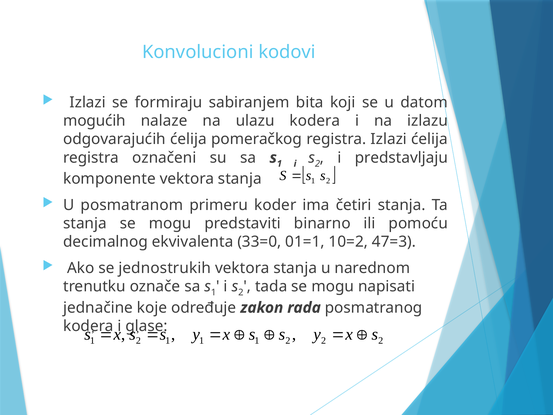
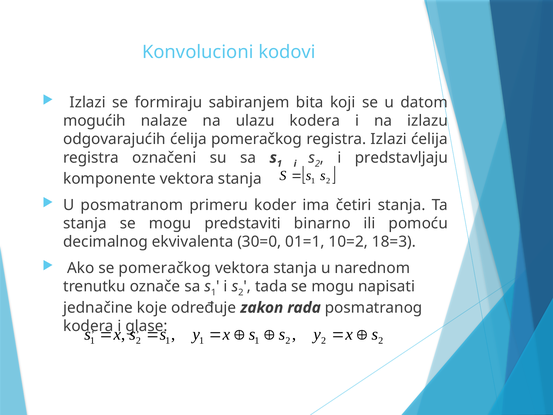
33=0: 33=0 -> 30=0 (259, 242)
47=3: 47=3 -> 18=3 (394, 242)
se jednostrukih: jednostrukih -> pomeračkog (165, 268)
